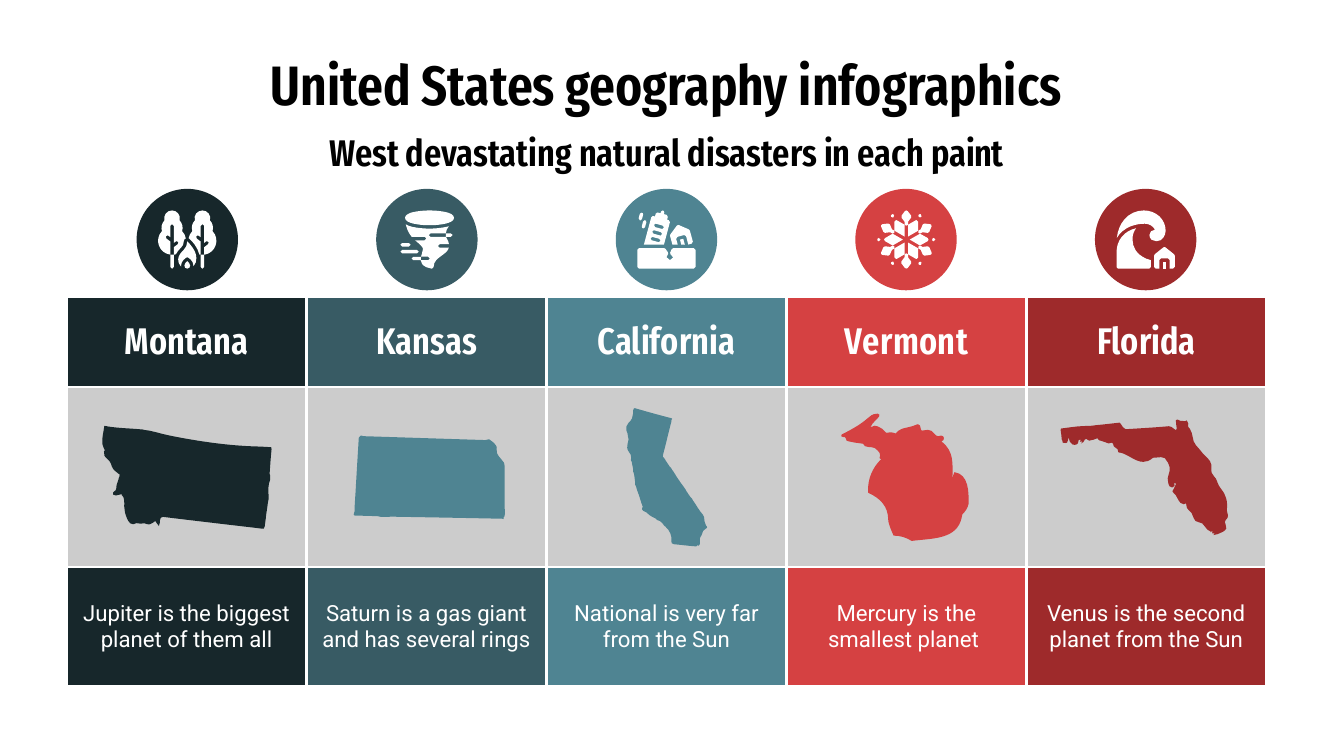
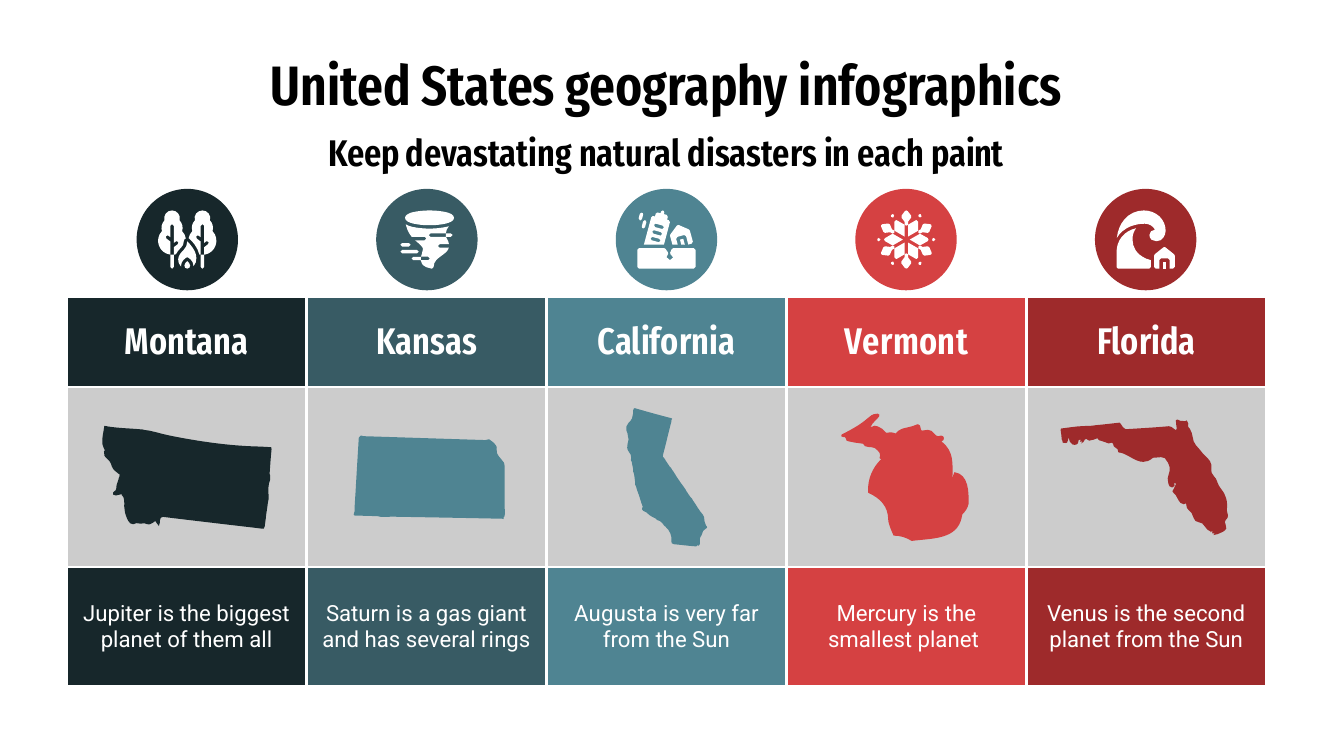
West: West -> Keep (364, 154)
National: National -> Augusta (616, 614)
